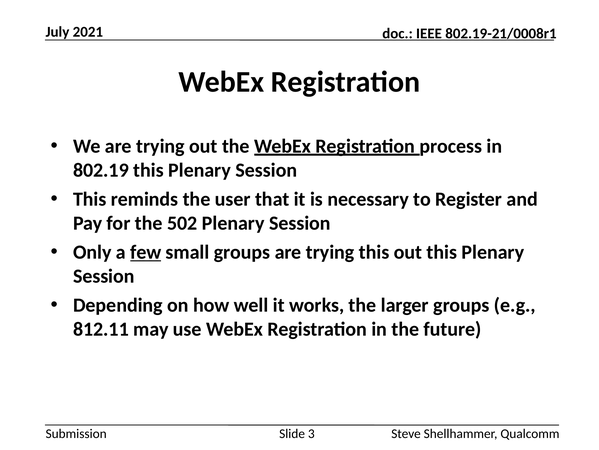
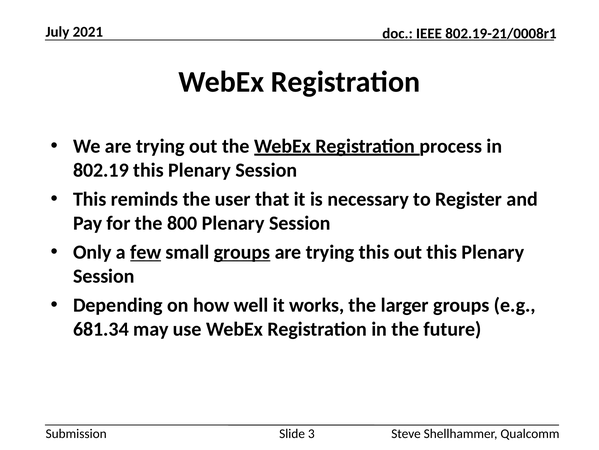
502: 502 -> 800 (182, 223)
groups underline: none -> present (242, 252)
812.11: 812.11 -> 681.34 (101, 329)
